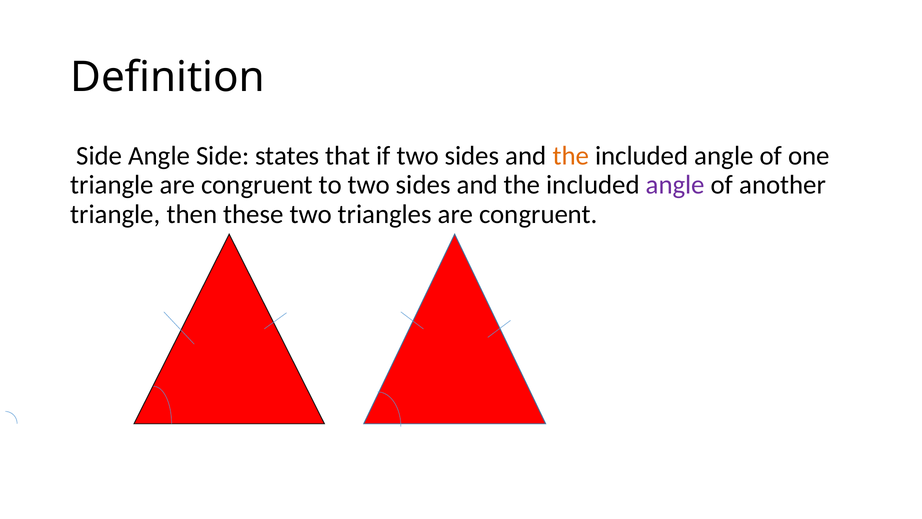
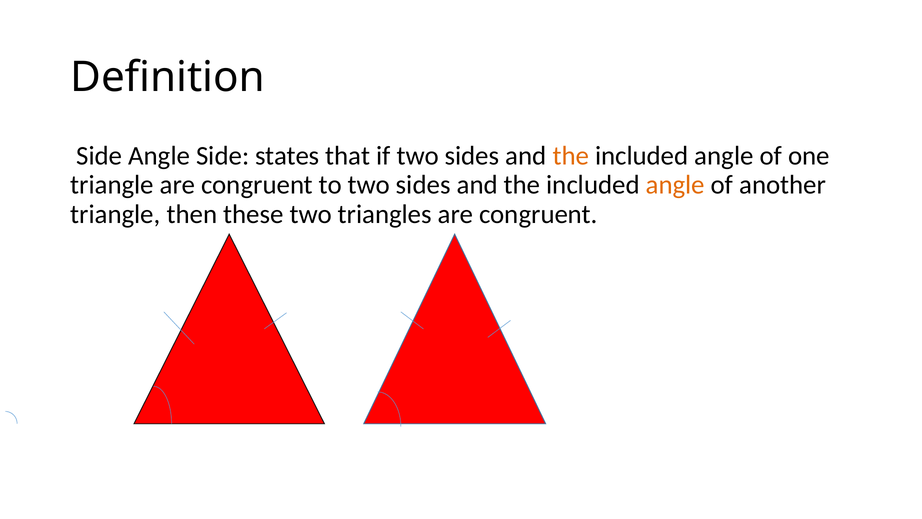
angle colour: purple -> orange (675, 185)
